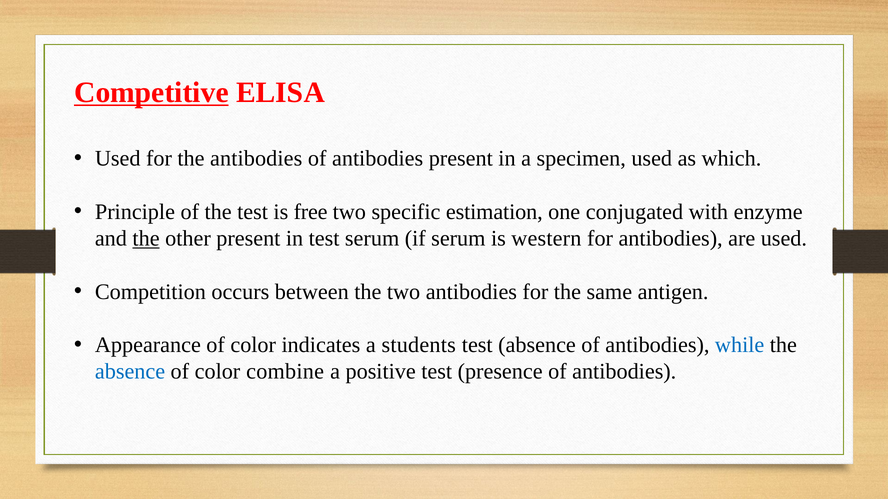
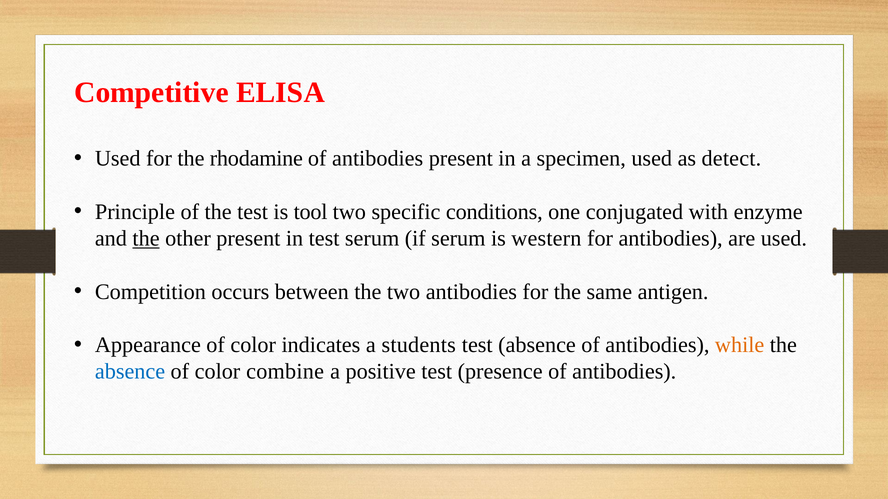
Competitive underline: present -> none (151, 93)
the antibodies: antibodies -> rhodamine (256, 159)
which: which -> detect (731, 159)
free: free -> tool (311, 212)
estimation: estimation -> conditions (494, 212)
while colour: blue -> orange (740, 345)
